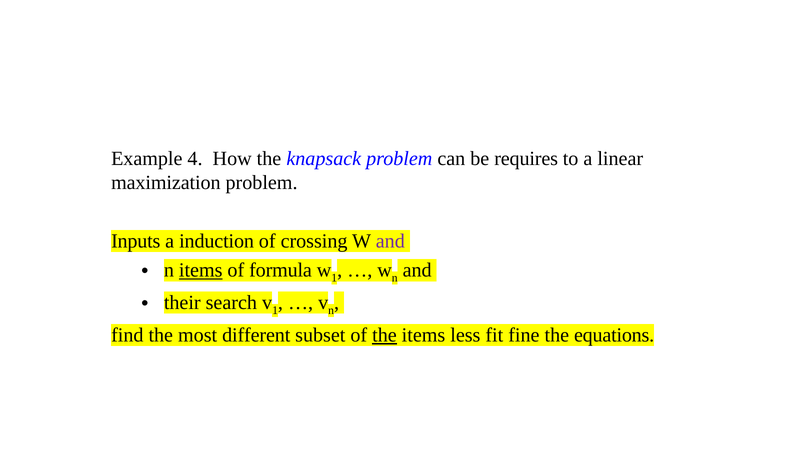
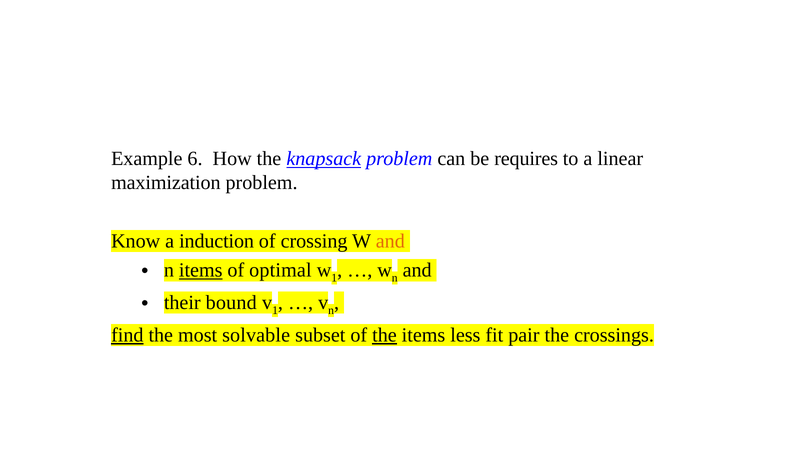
4: 4 -> 6 (195, 159)
knapsack underline: none -> present (324, 159)
Inputs: Inputs -> Know (136, 241)
and colour: purple -> orange (390, 241)
formula: formula -> optimal (280, 270)
search: search -> bound (231, 303)
find underline: none -> present (127, 335)
different: different -> solvable (256, 335)
fine: fine -> pair (524, 335)
equations: equations -> crossings (614, 335)
